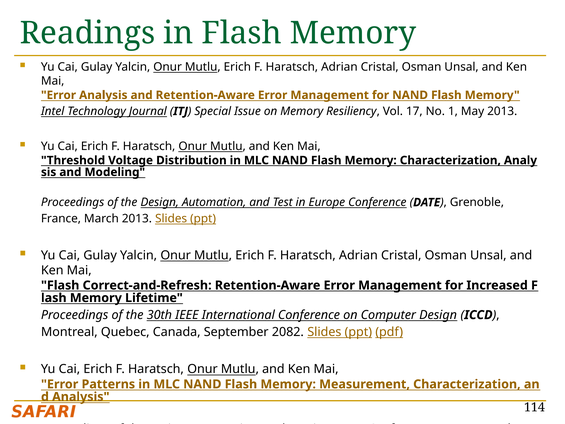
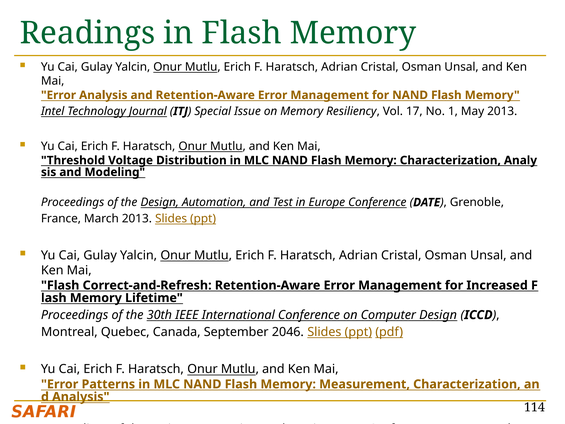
2082: 2082 -> 2046 (288, 332)
